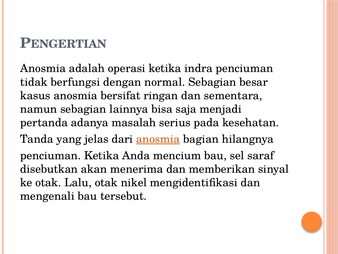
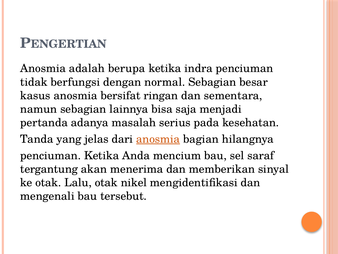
operasi: operasi -> berupa (127, 68)
disebutkan: disebutkan -> tergantung (49, 169)
